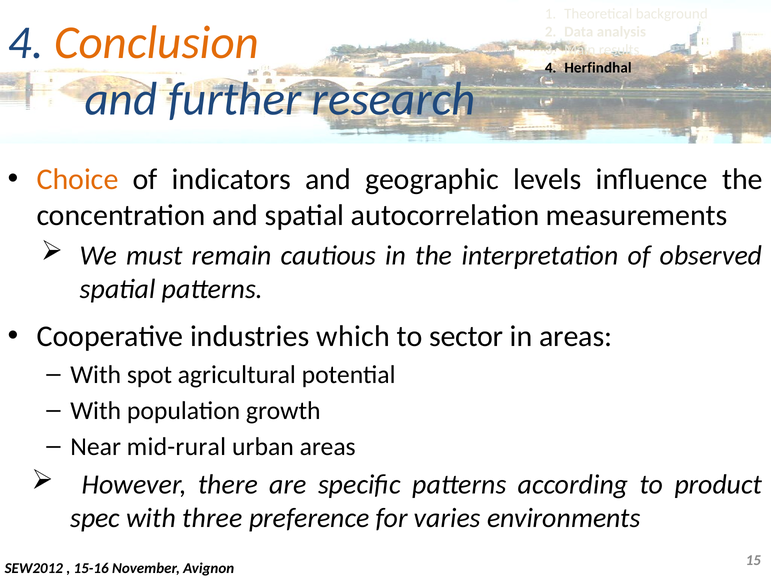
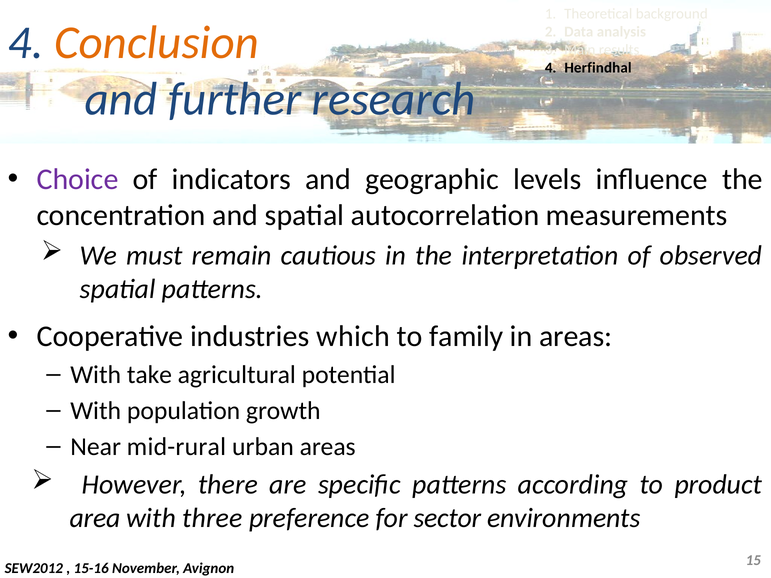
Choice colour: orange -> purple (78, 179)
sector: sector -> family (466, 337)
spot: spot -> take (149, 375)
spec: spec -> area (95, 518)
varies: varies -> sector (447, 518)
